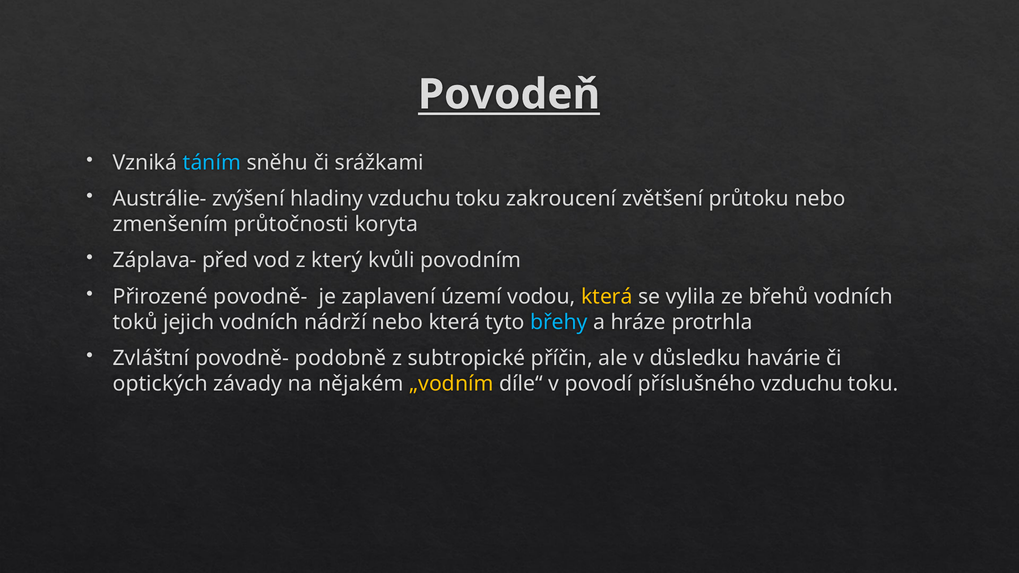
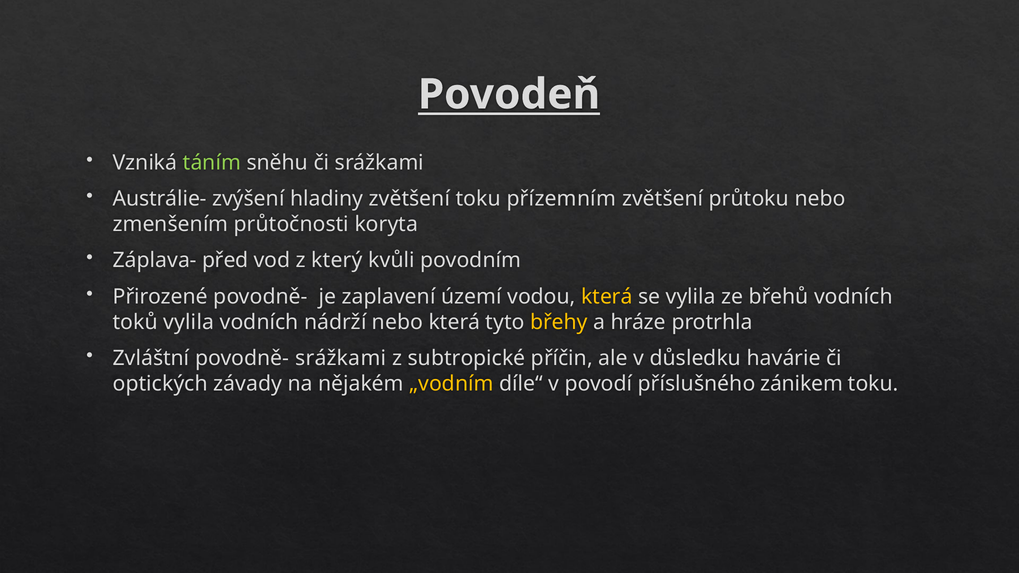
táním colour: light blue -> light green (212, 163)
hladiny vzduchu: vzduchu -> zvětšení (409, 199)
zakroucení: zakroucení -> přízemním (561, 199)
toků jejich: jejich -> vylila (189, 322)
břehy colour: light blue -> yellow (559, 322)
povodně- podobně: podobně -> srážkami (341, 358)
příslušného vzduchu: vzduchu -> zánikem (802, 384)
